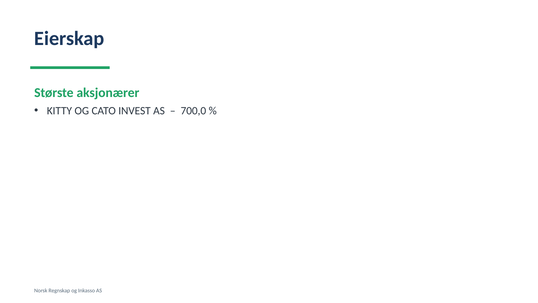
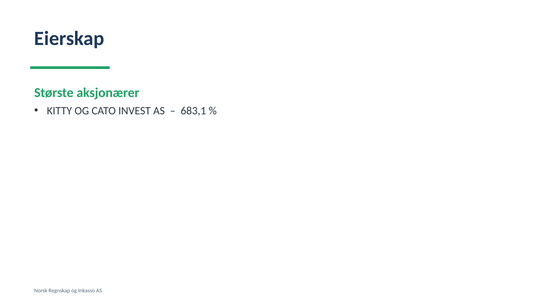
700,0: 700,0 -> 683,1 (193, 111)
